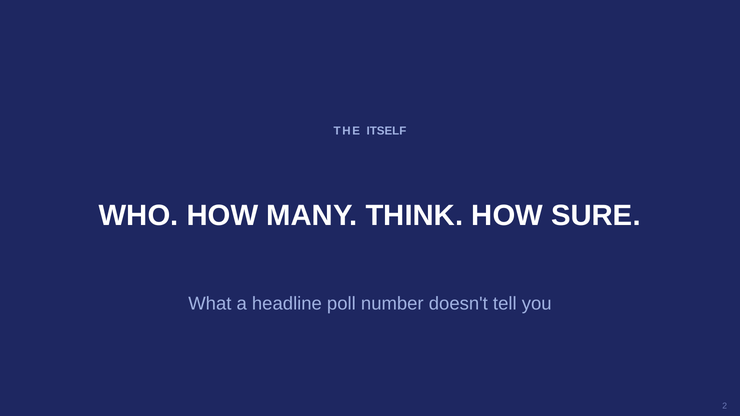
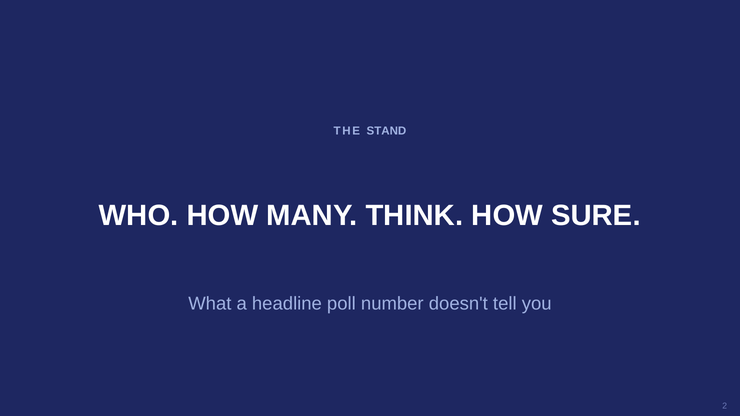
ITSELF: ITSELF -> STAND (386, 131)
